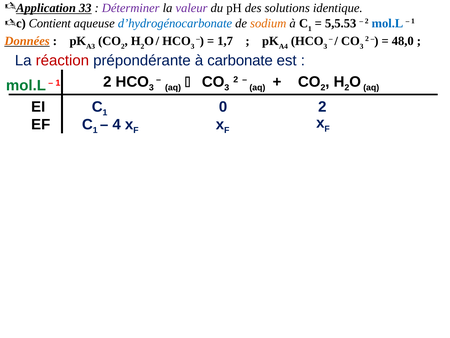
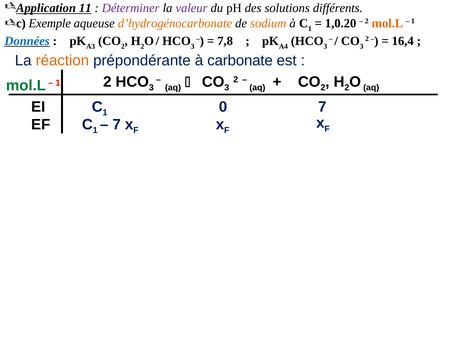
33: 33 -> 11 (85, 8)
identique: identique -> différents (338, 8)
Contient: Contient -> Exemple (50, 23)
d’hydrogénocarbonate colour: blue -> orange (175, 23)
5,5.53: 5,5.53 -> 1,0.20 (341, 23)
mol.L colour: blue -> orange (387, 23)
Données colour: orange -> blue (27, 41)
1,7: 1,7 -> 7,8 (225, 41)
48,0: 48,0 -> 16,4 (403, 41)
réaction colour: red -> orange (62, 61)
0 2: 2 -> 7 (322, 107)
4: 4 -> 7 (117, 124)
